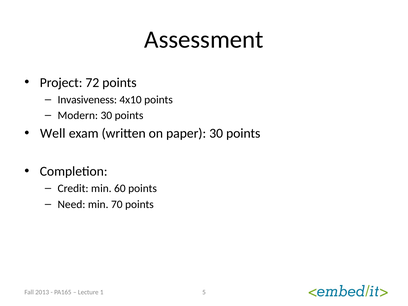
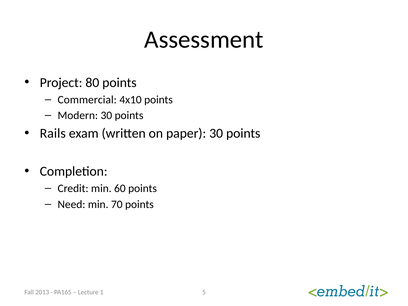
72: 72 -> 80 (92, 83)
Invasiveness: Invasiveness -> Commercial (87, 100)
Well: Well -> Rails (53, 133)
